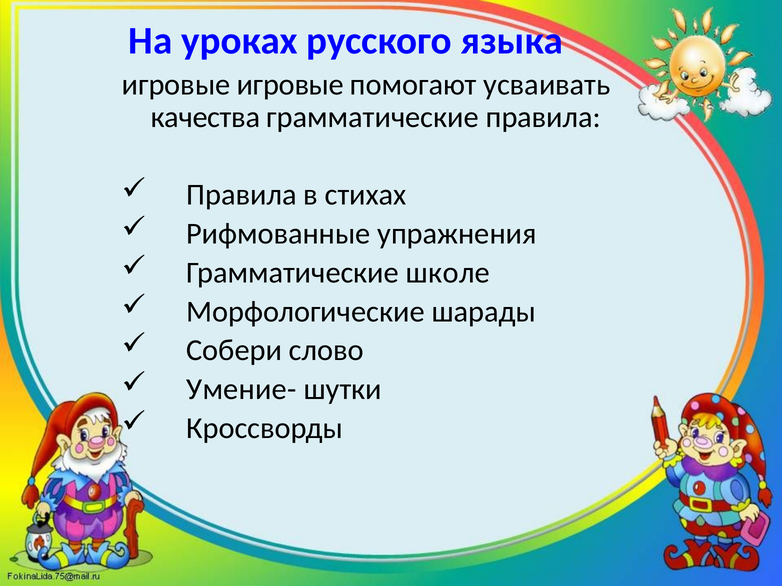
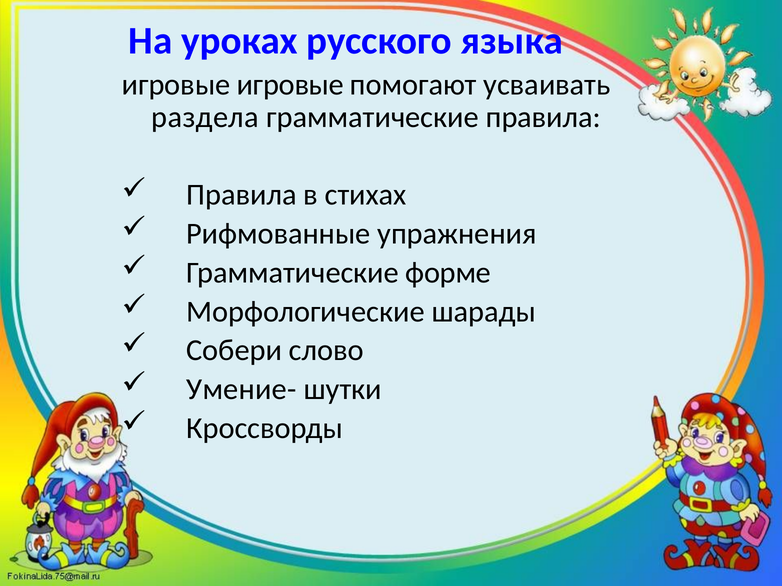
качества: качества -> раздела (205, 117)
школе: школе -> форме (448, 273)
